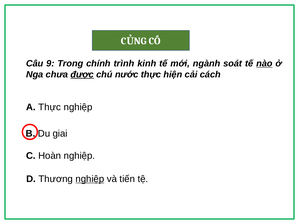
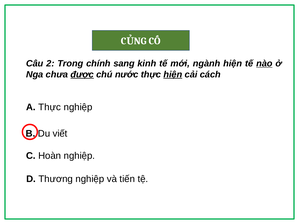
9: 9 -> 2 (50, 64)
trình: trình -> sang (124, 64)
ngành soát: soát -> hiện (233, 64)
hiện underline: none -> present (173, 75)
giai: giai -> viết (60, 134)
nghiệp underline: present -> none (90, 179)
